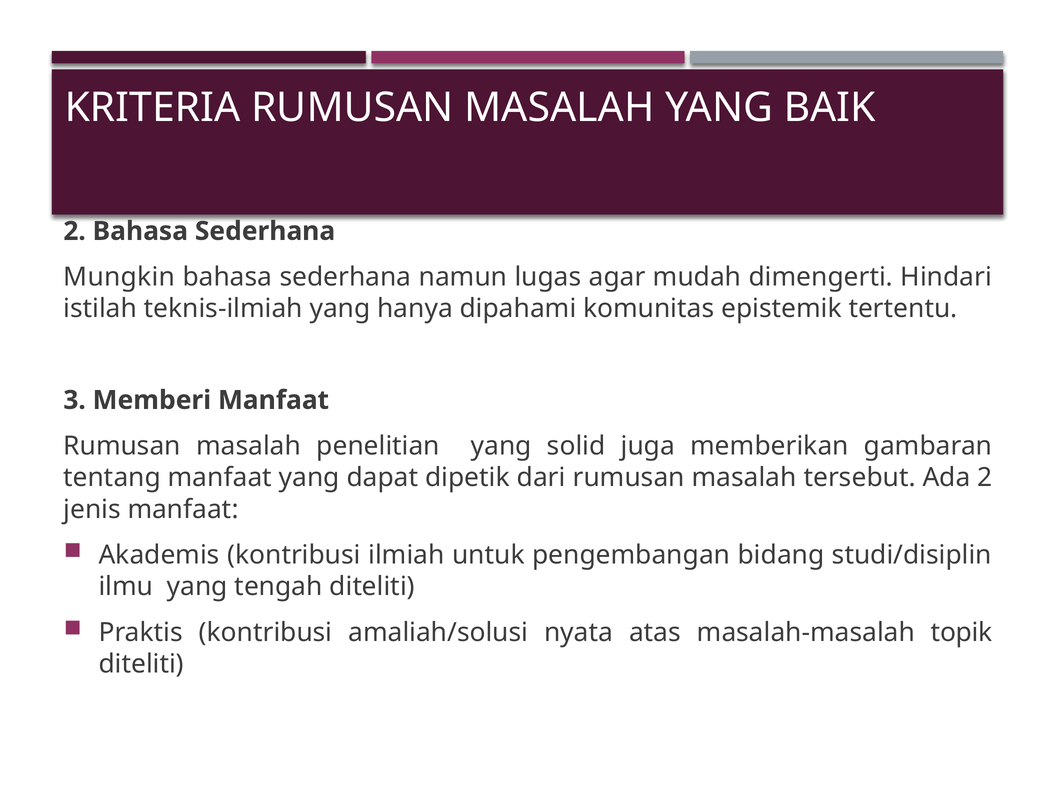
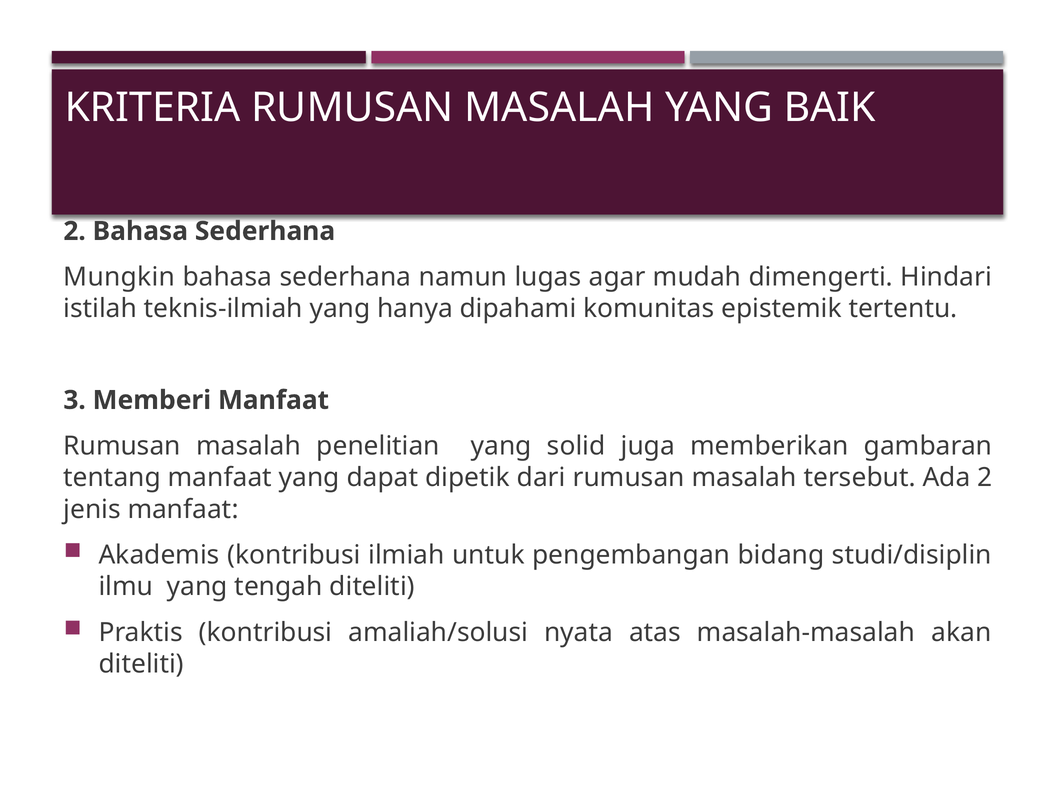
topik: topik -> akan (961, 633)
